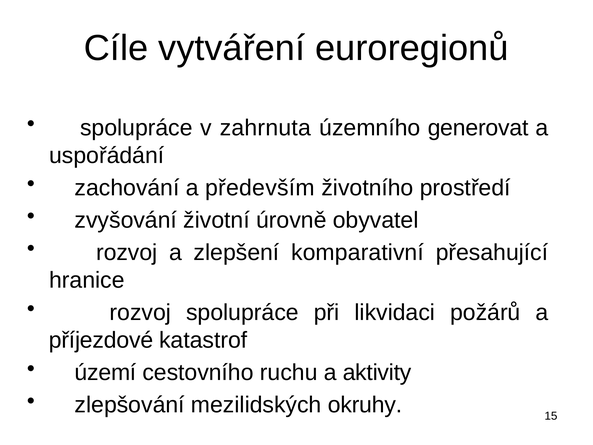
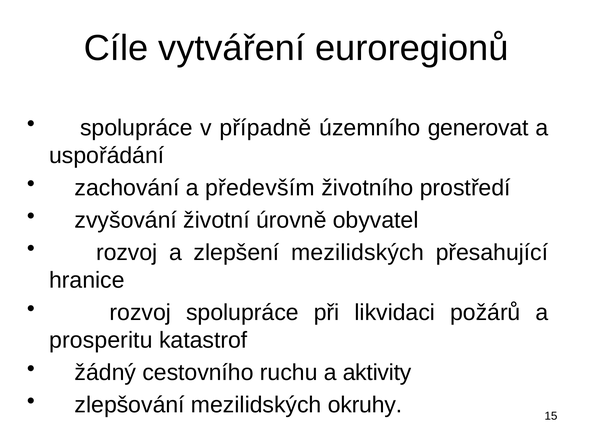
zahrnuta: zahrnuta -> případně (265, 128)
zlepšení komparativní: komparativní -> mezilidských (357, 252)
příjezdové: příjezdové -> prosperitu (101, 340)
území: území -> žádný (105, 372)
